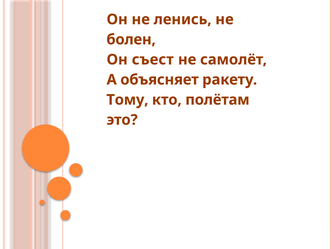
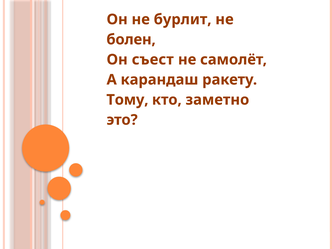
ленись: ленись -> бурлит (183, 19)
объясняет: объясняет -> карандаш (159, 80)
полётам: полётам -> заметно (217, 100)
